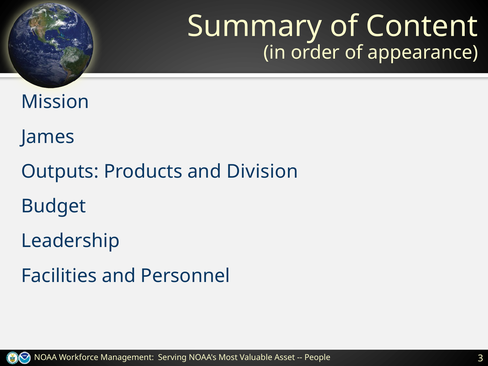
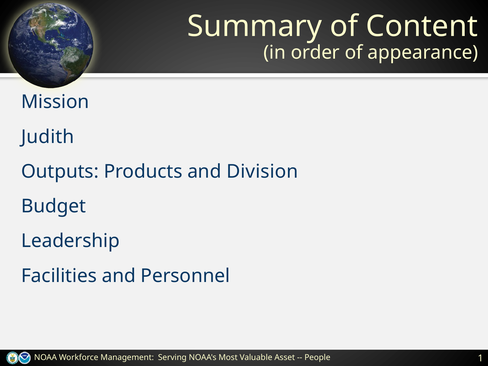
James: James -> Judith (48, 137)
3: 3 -> 1 (480, 359)
